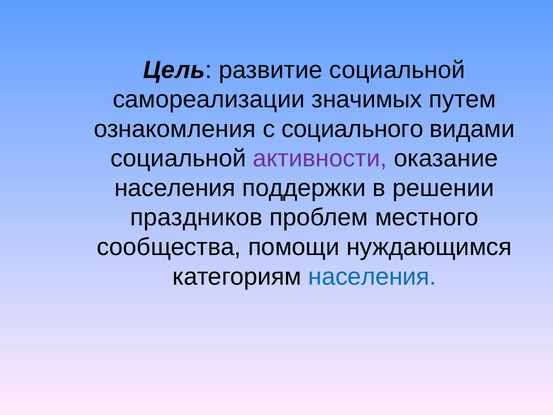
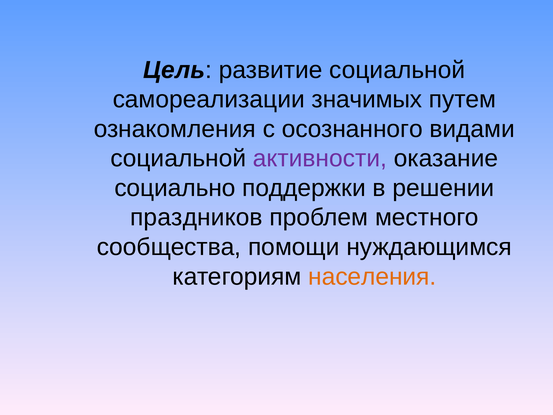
социального: социального -> осознанного (352, 129)
населения: населения -> социально (175, 188)
населения colour: blue -> orange (372, 276)
